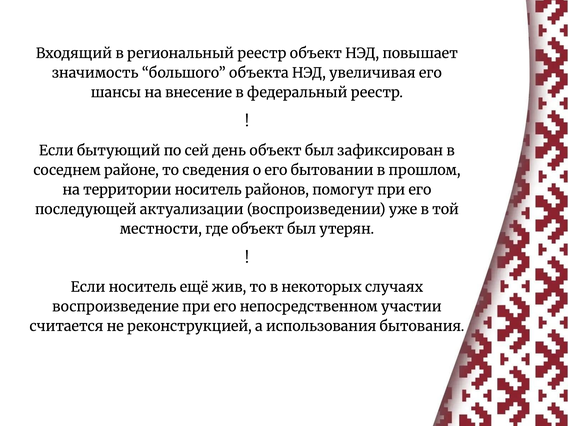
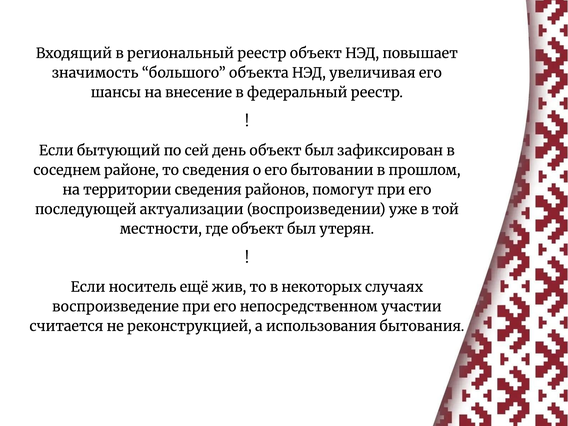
территории носитель: носитель -> сведения (208, 190)
